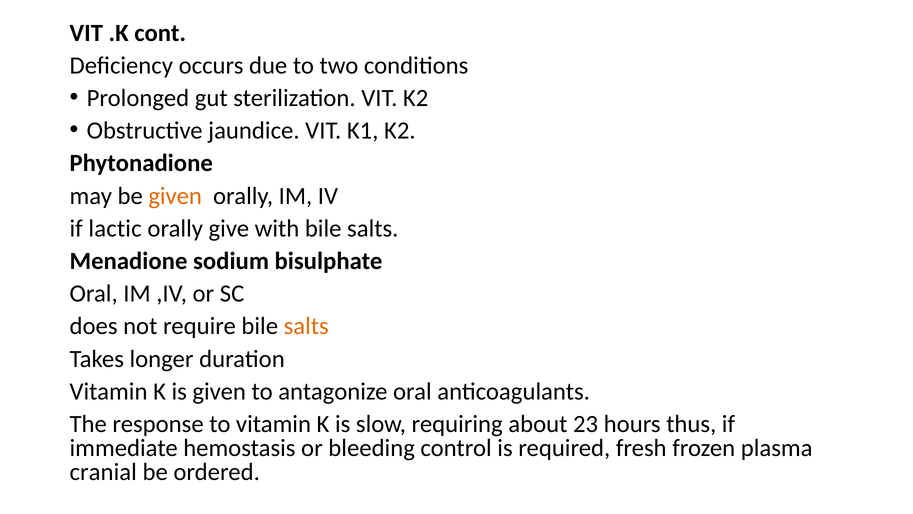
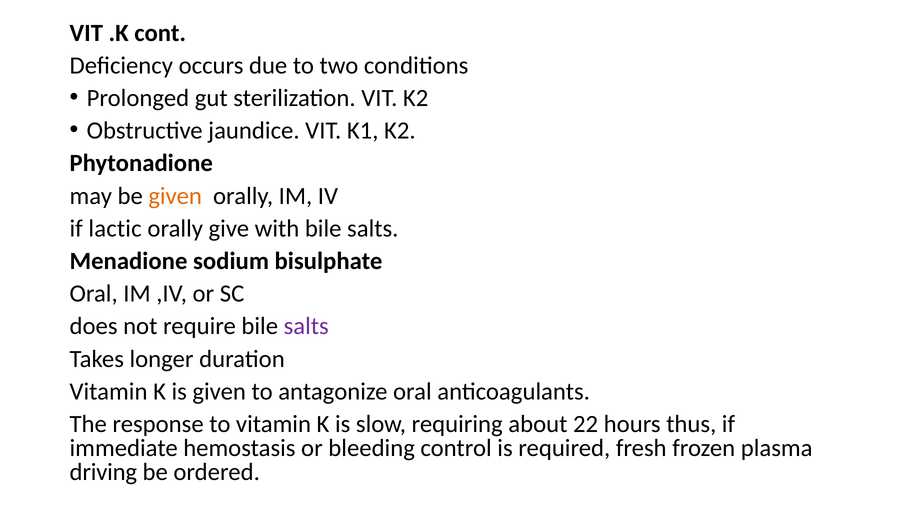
salts colour: orange -> purple (306, 326)
23: 23 -> 22 (586, 424)
cranial: cranial -> driving (103, 472)
